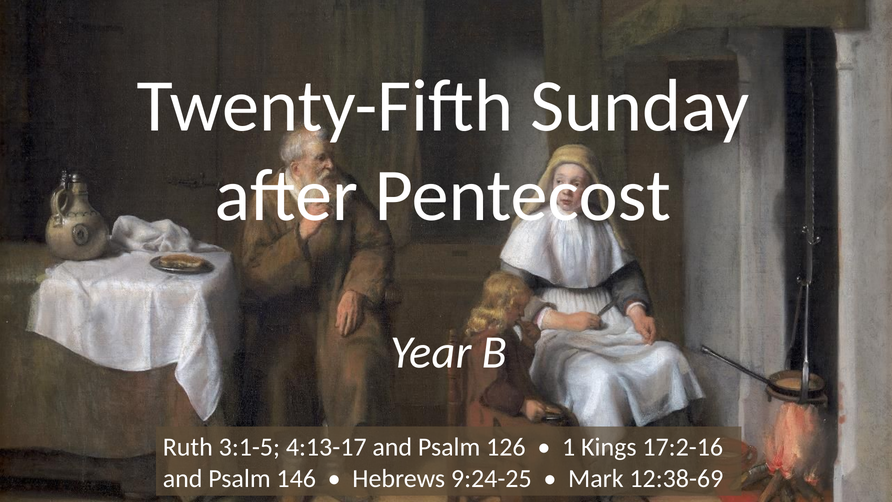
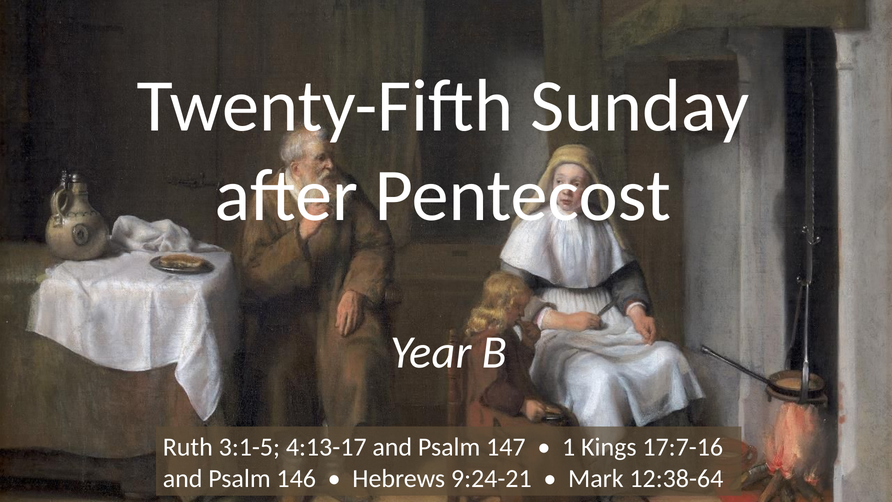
126: 126 -> 147 (506, 447)
17:2-16: 17:2-16 -> 17:7-16 (683, 447)
9:24-25: 9:24-25 -> 9:24-21 (491, 478)
12:38-69: 12:38-69 -> 12:38-64 (676, 478)
